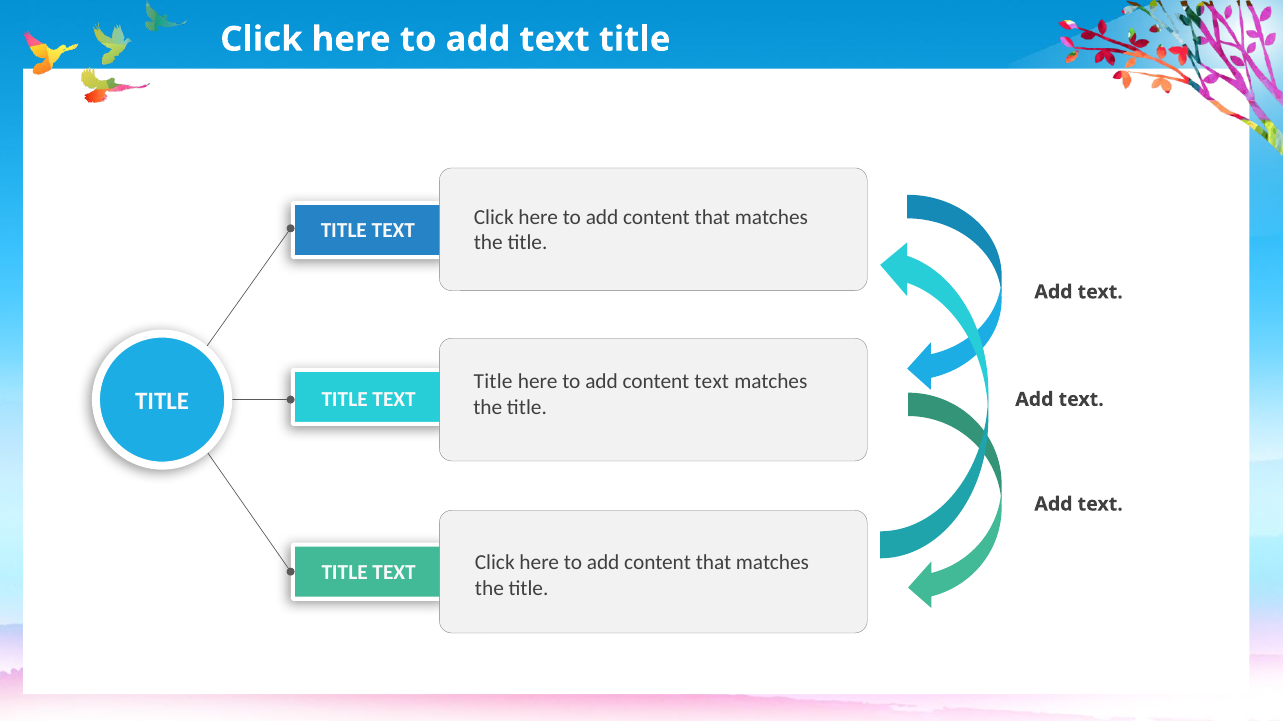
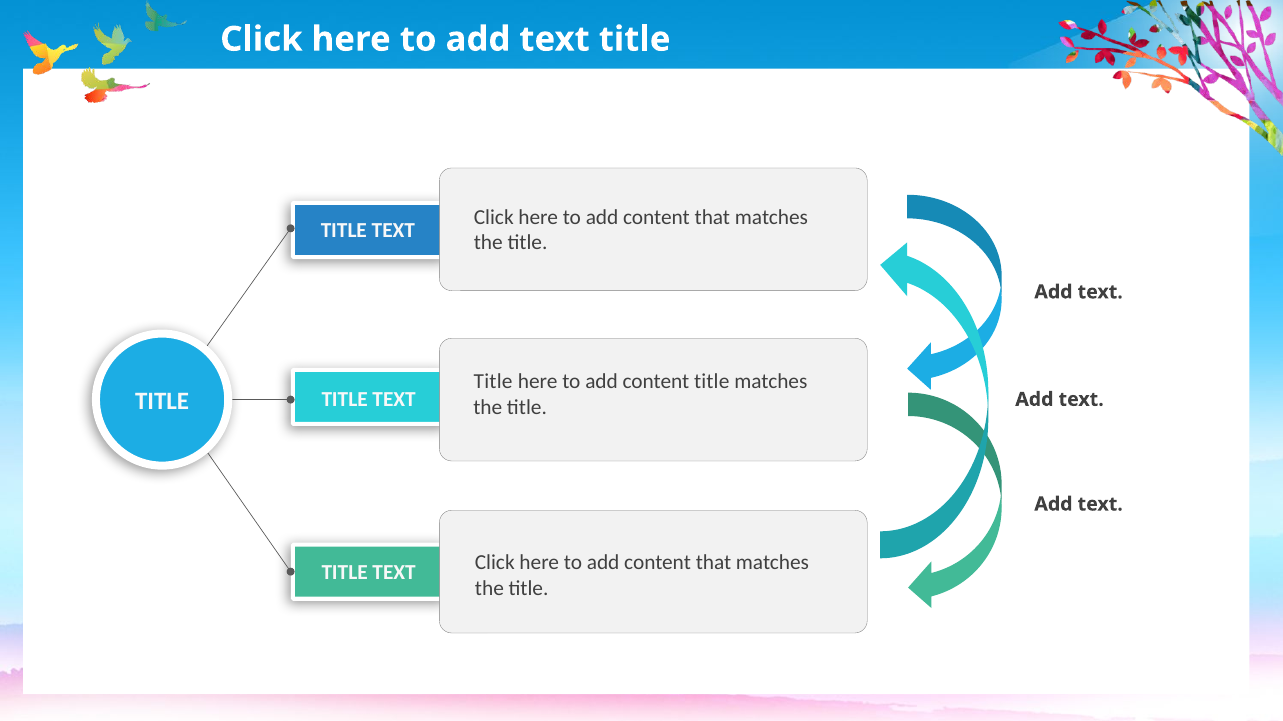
content text: text -> title (712, 382)
